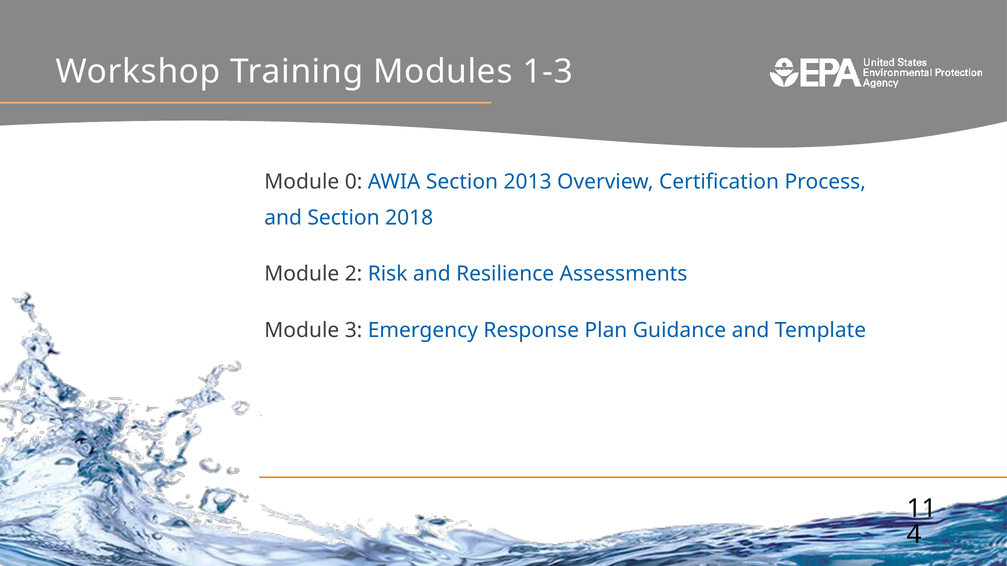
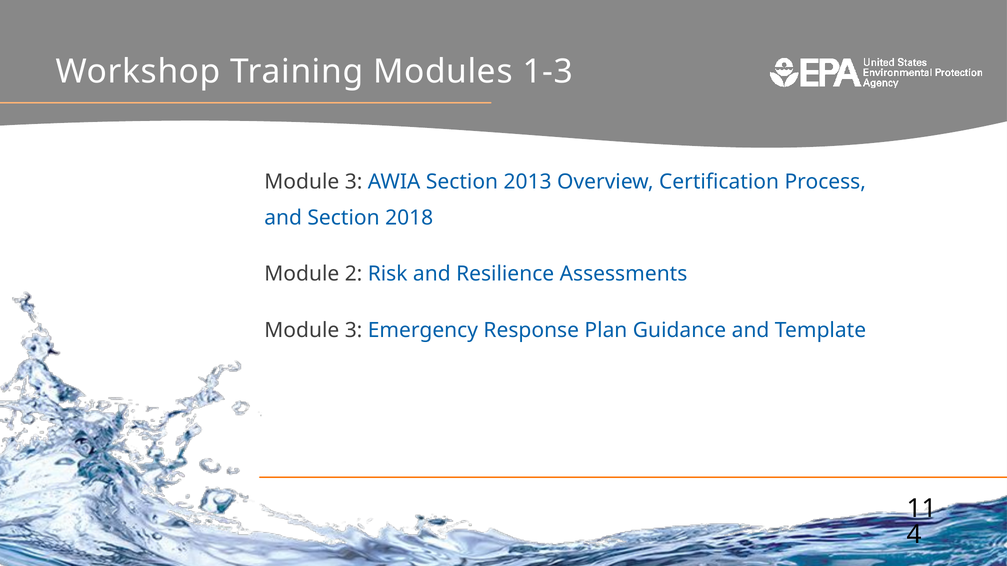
0: 0 -> 3 (354, 182)
